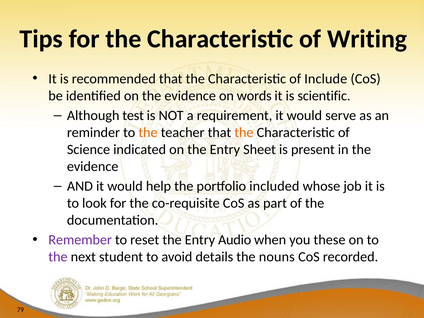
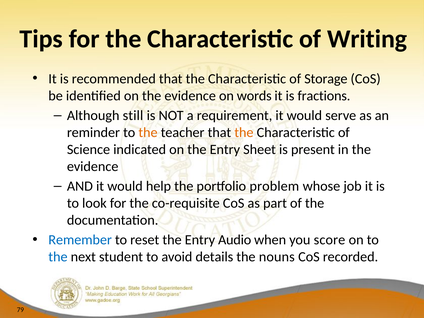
Include: Include -> Storage (326, 79)
scientific: scientific -> fractions (324, 96)
test: test -> still (133, 115)
included: included -> problem (274, 186)
Remember colour: purple -> blue (80, 240)
these: these -> score (329, 240)
the colour: purple -> blue (58, 257)
